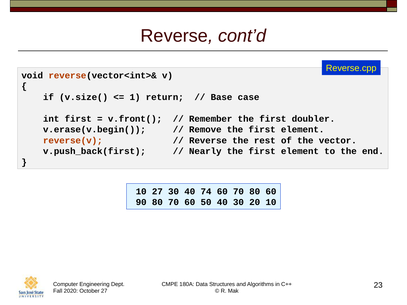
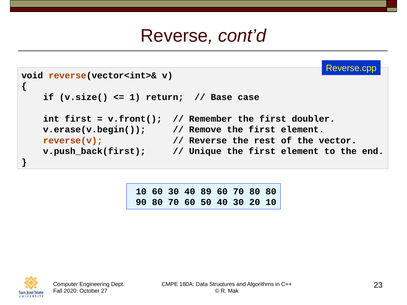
Nearly: Nearly -> Unique (205, 151)
10 27: 27 -> 60 (157, 192)
74: 74 -> 89 (206, 192)
80 60: 60 -> 80 (271, 192)
